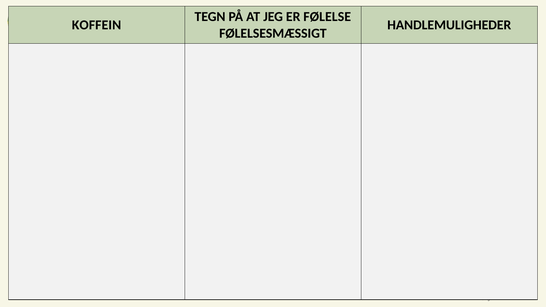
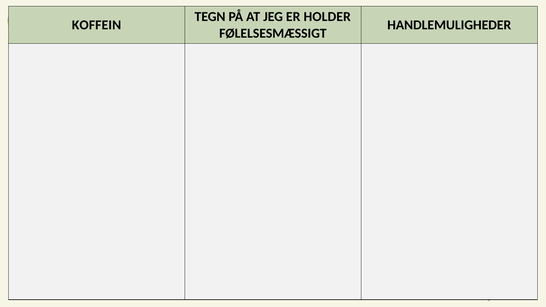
FØLELSE: FØLELSE -> HOLDER (327, 17)
